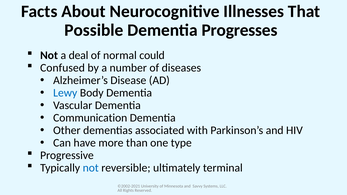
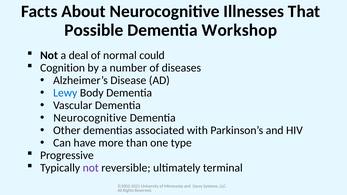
Progresses: Progresses -> Workshop (239, 30)
Confused: Confused -> Cognition (63, 68)
Communication: Communication -> Neurocognitive (90, 118)
not colour: blue -> purple (91, 168)
